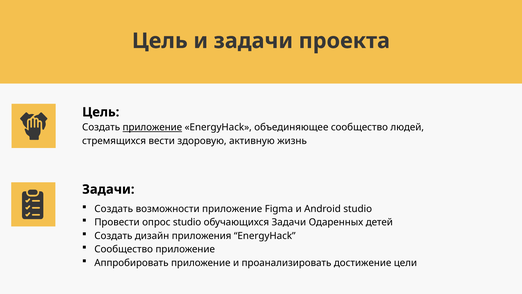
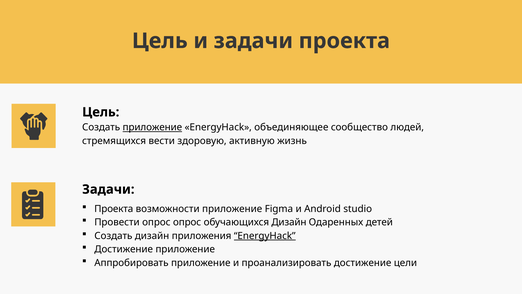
Создать: Создать -> Проекта (114, 209)
опрос studio: studio -> опрос (187, 222)
обучающихся Задачи: Задачи -> Дизайн (289, 222)
EnergyHack underline: none -> present (265, 236)
Сообщество: Сообщество -> Достижение (124, 249)
